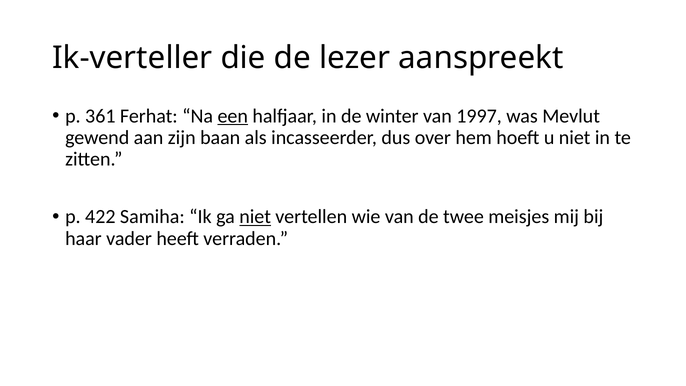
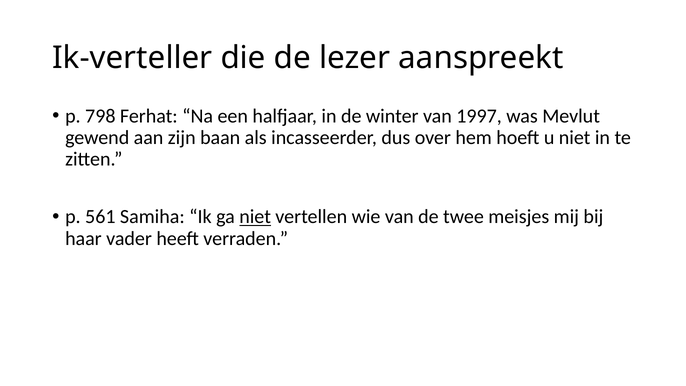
361: 361 -> 798 (100, 116)
een underline: present -> none (233, 116)
422: 422 -> 561 (100, 217)
